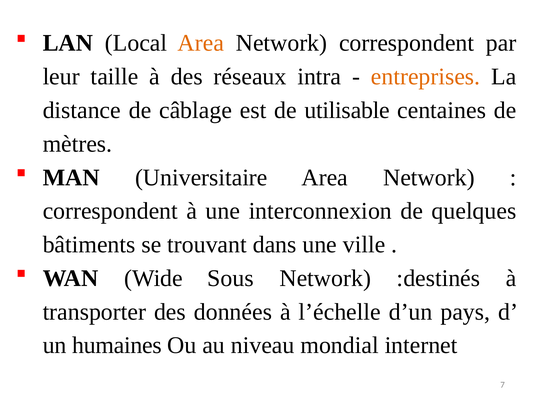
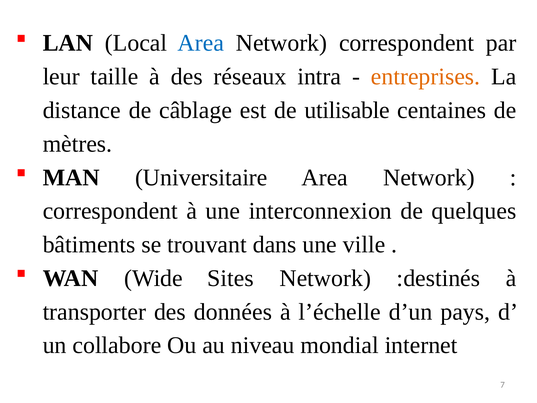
Area colour: orange -> blue (201, 43)
Sous: Sous -> Sites (230, 278)
humaines: humaines -> collabore (117, 345)
